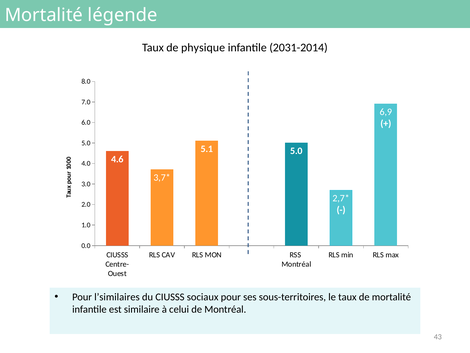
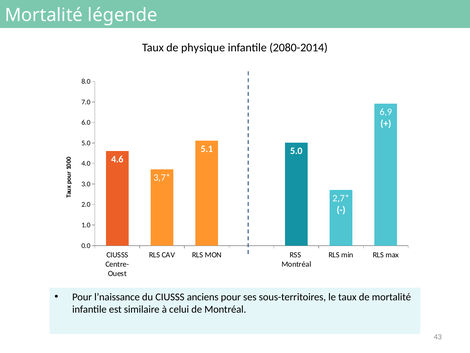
2031-2014: 2031-2014 -> 2080-2014 (298, 48)
l’similaires: l’similaires -> l’naissance (117, 297)
sociaux: sociaux -> anciens (203, 297)
